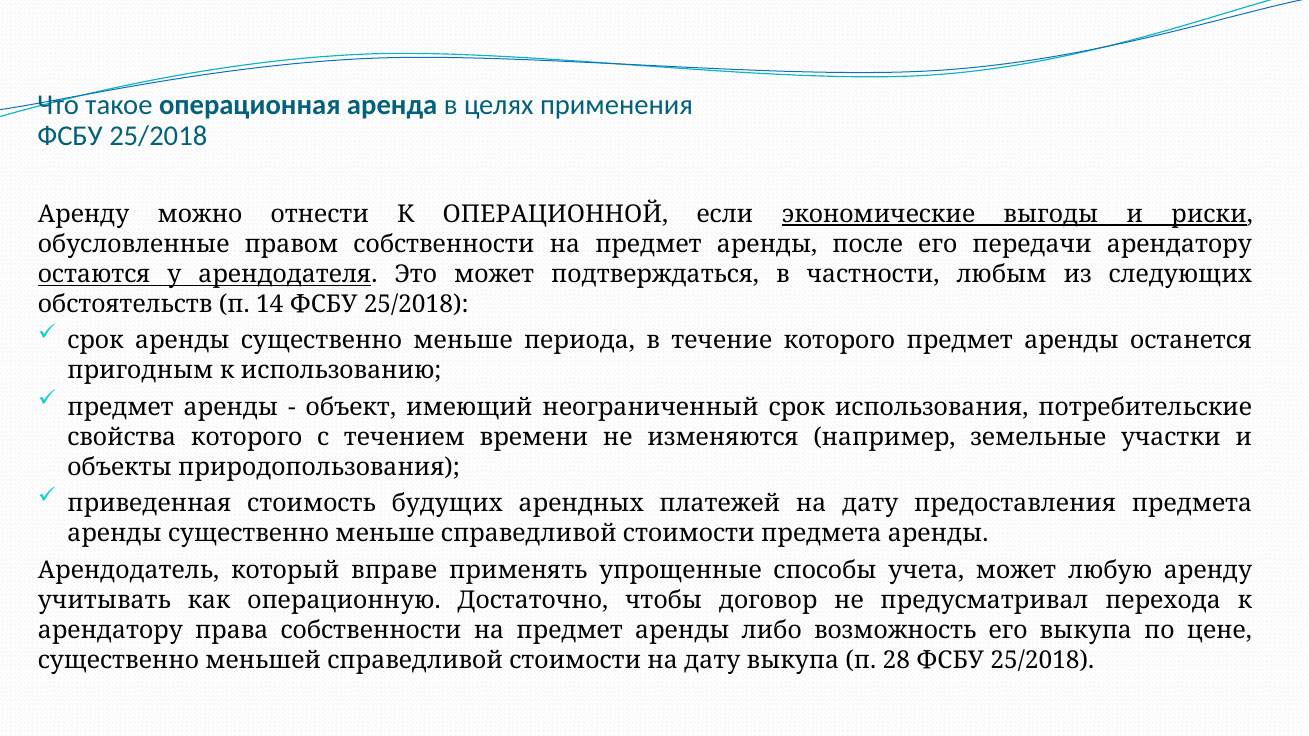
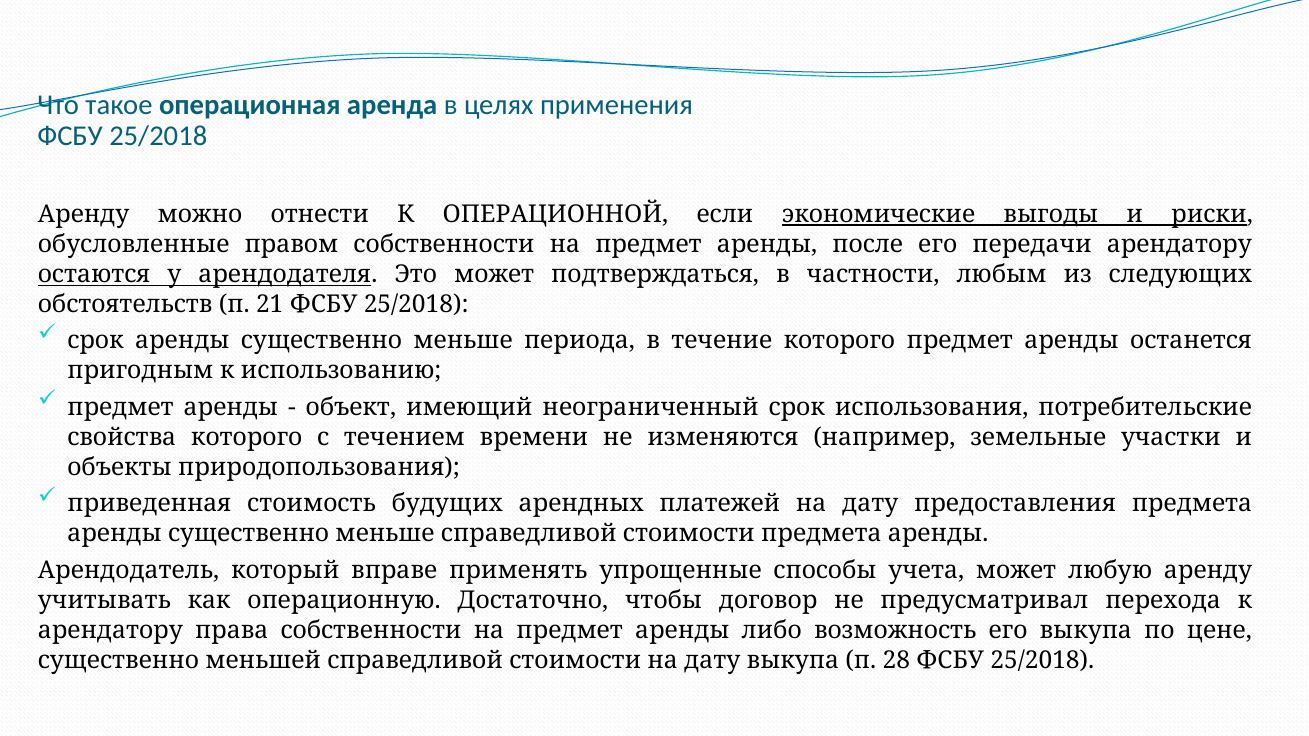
14: 14 -> 21 (270, 304)
